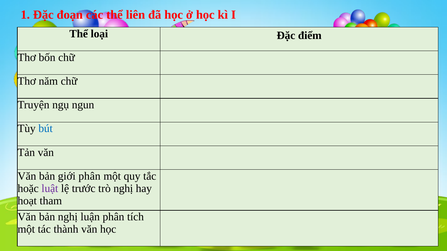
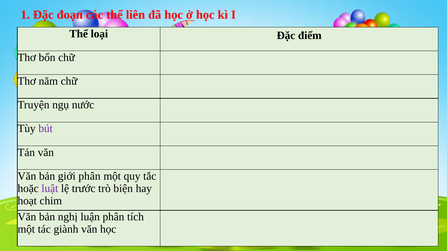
ngun: ngun -> nước (83, 105)
bút colour: blue -> purple (46, 129)
trò nghị: nghị -> biện (123, 189)
tham: tham -> chim (51, 201)
thành: thành -> giành (66, 230)
